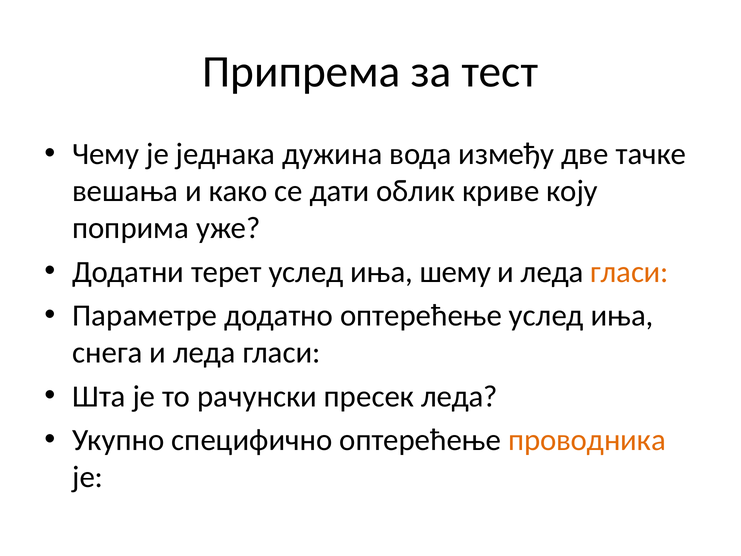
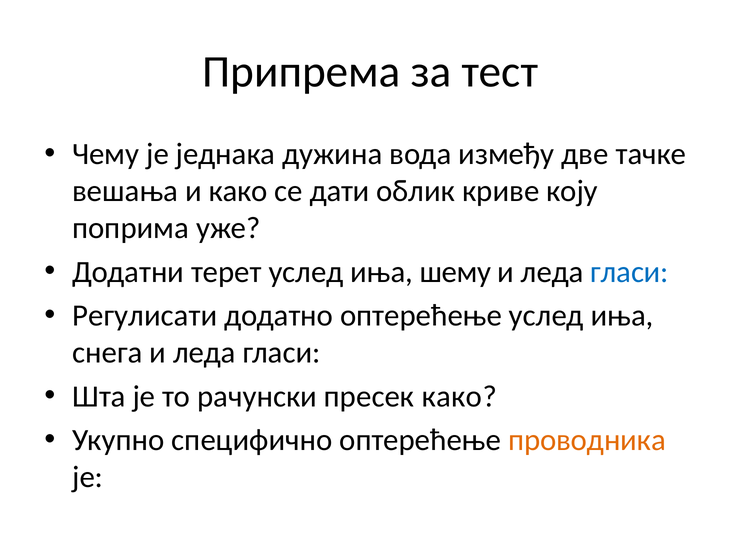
гласи colour: orange -> blue (630, 272)
Параметре: Параметре -> Регулисати (145, 315)
пресек леда: леда -> како (459, 396)
